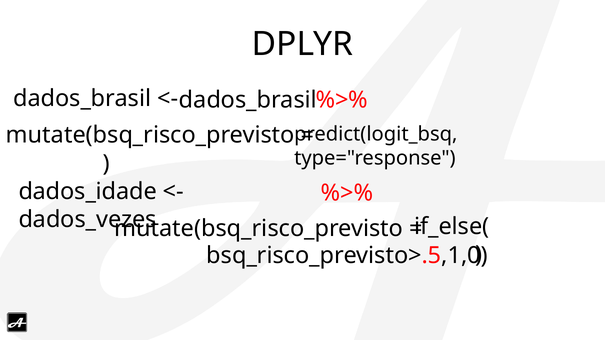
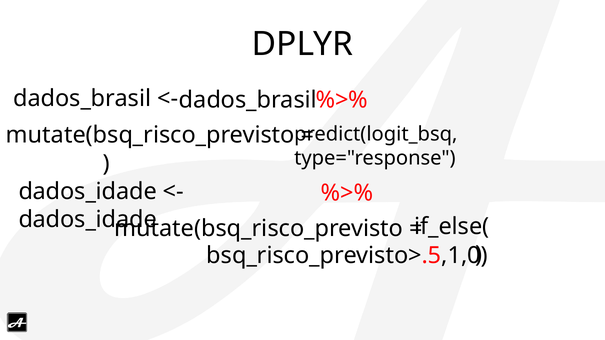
dados_vezes: dados_vezes -> dados_idade (88, 220)
